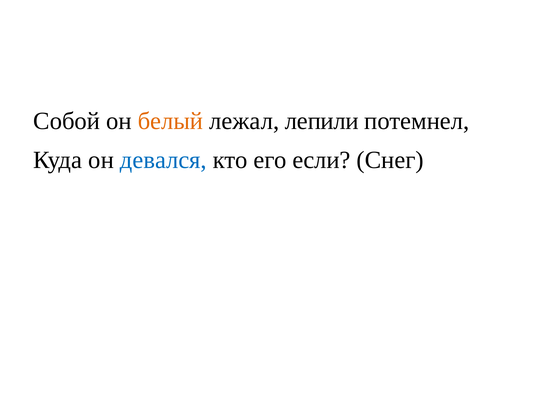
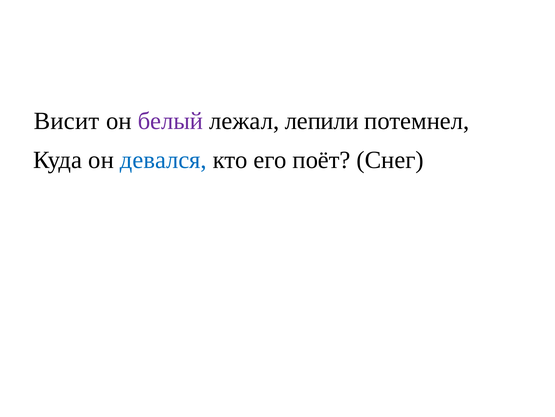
Собой: Собой -> Висит (67, 121)
белый colour: orange -> purple (170, 121)
если: если -> поёт (322, 160)
